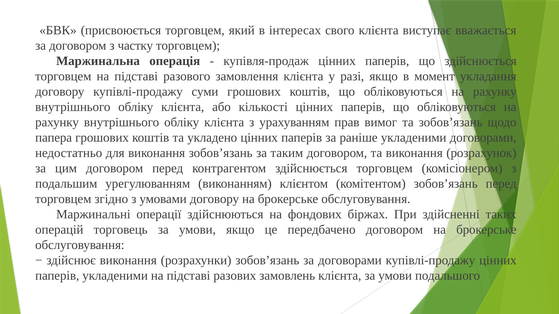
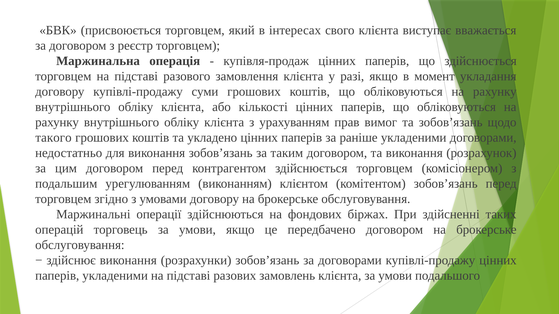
частку: частку -> реєстр (135, 46)
папера: папера -> такого (53, 138)
